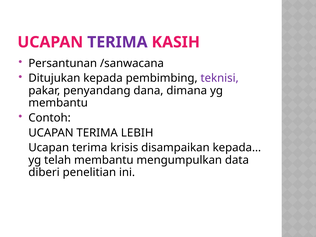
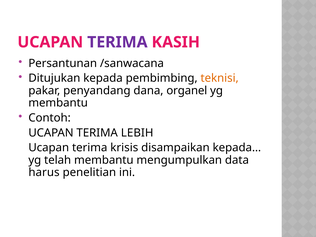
teknisi colour: purple -> orange (220, 78)
dimana: dimana -> organel (187, 91)
diberi: diberi -> harus (44, 172)
